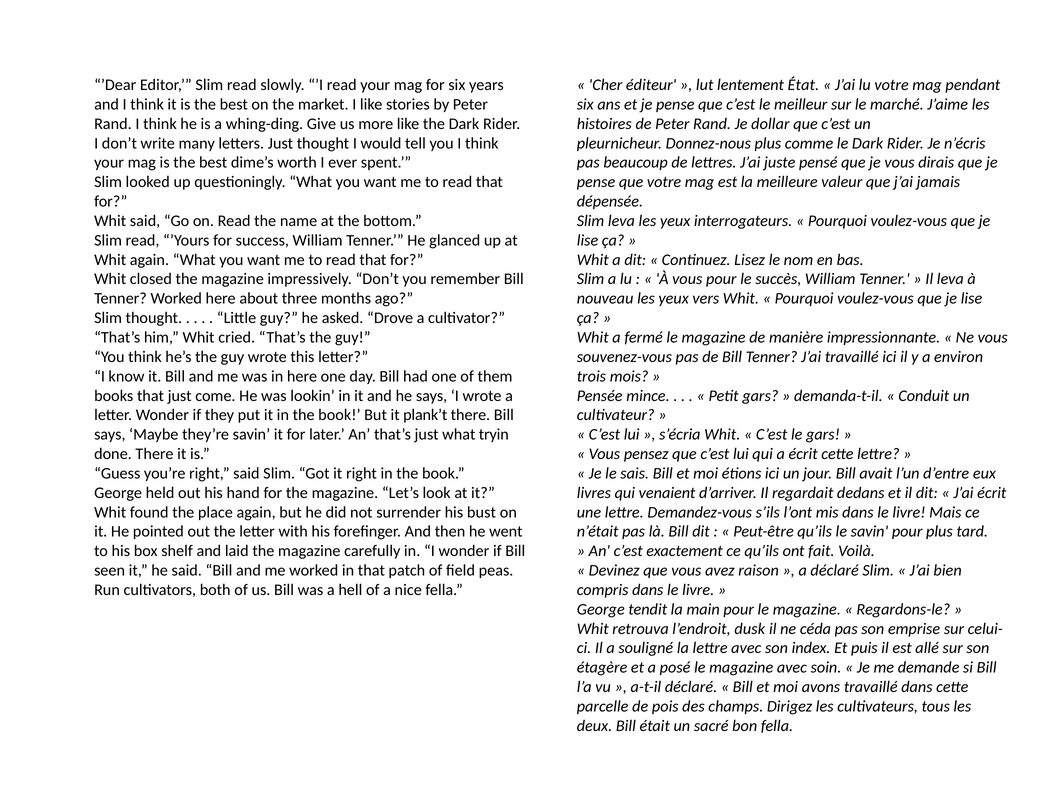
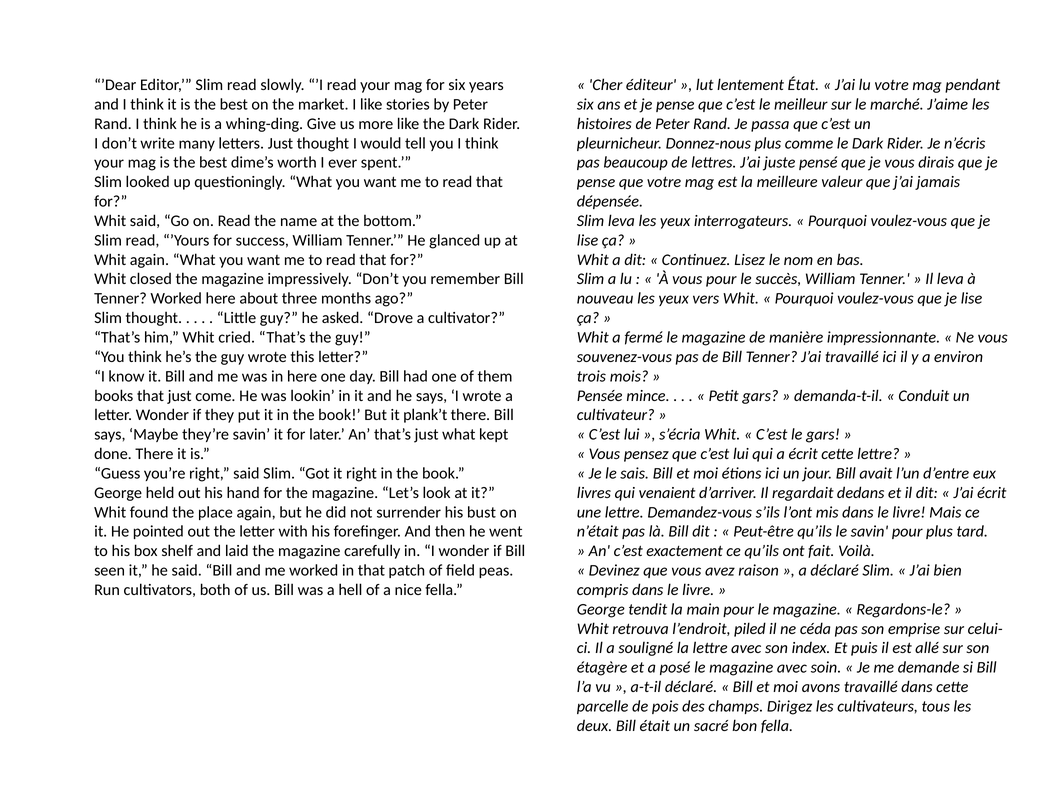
dollar: dollar -> passa (770, 124)
tryin: tryin -> kept (494, 435)
dusk: dusk -> piled (750, 629)
